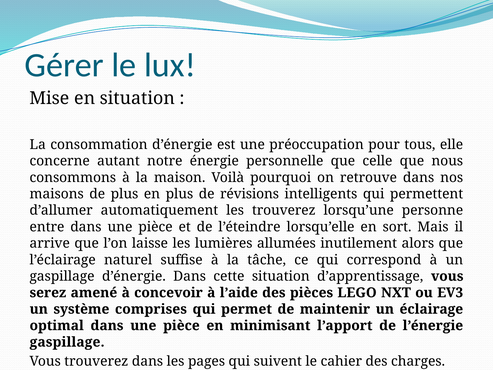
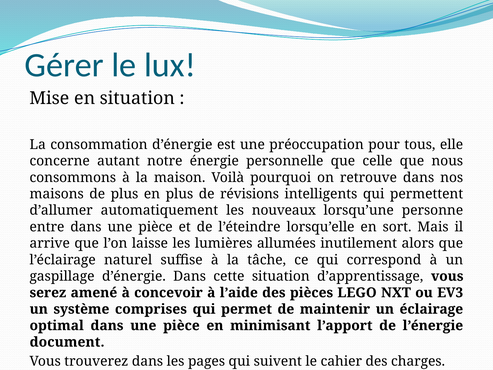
les trouverez: trouverez -> nouveaux (284, 210)
gaspillage: gaspillage -> document (67, 342)
